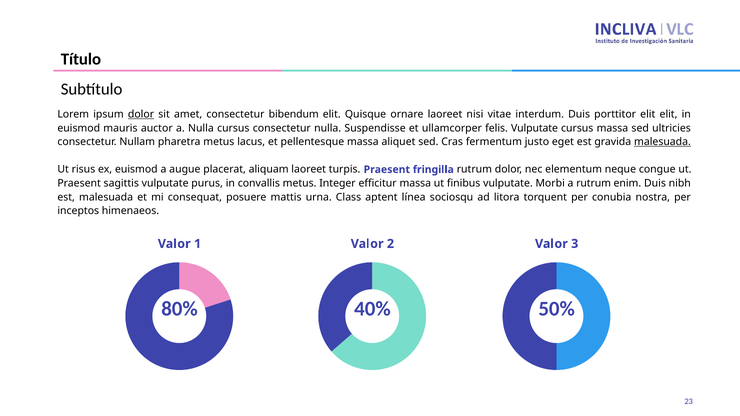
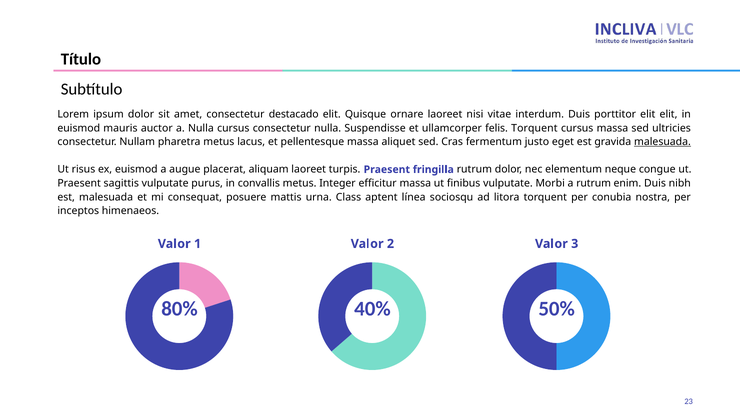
dolor underline: present -> none (141, 114)
bibendum: bibendum -> destacado (294, 114)
felis Vulputate: Vulputate -> Torquent (534, 128)
